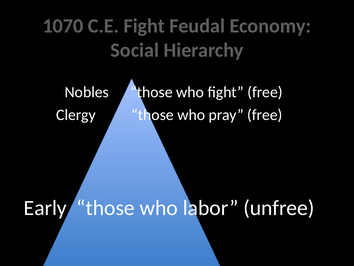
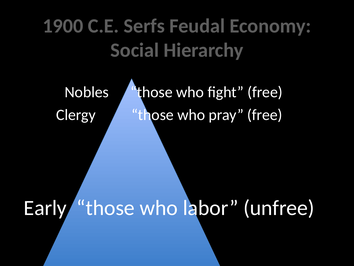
1070: 1070 -> 1900 (63, 26)
C.E Fight: Fight -> Serfs (144, 26)
